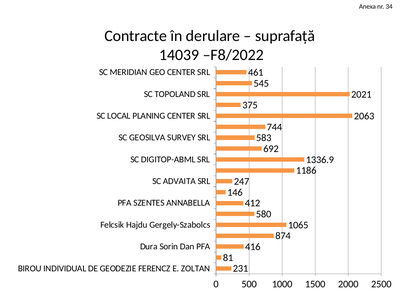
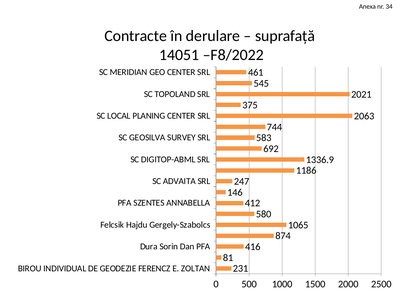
14039: 14039 -> 14051 (179, 55)
